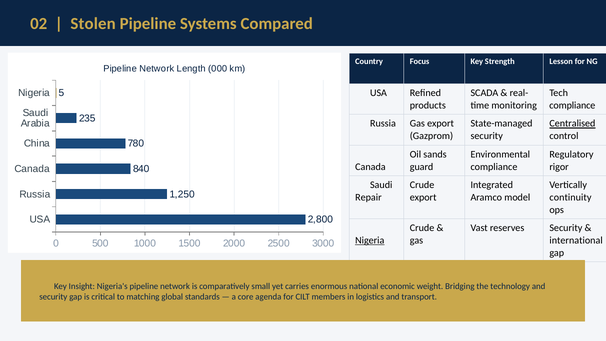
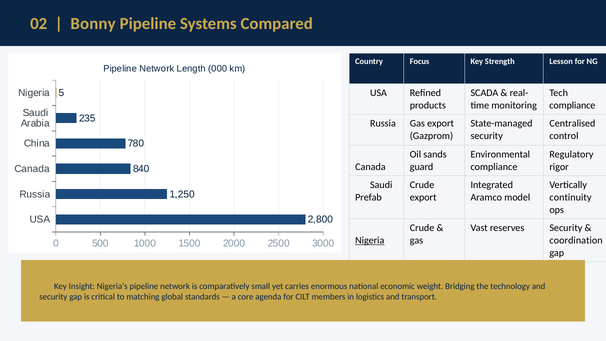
Stolen: Stolen -> Bonny (93, 24)
Centralised underline: present -> none (572, 124)
Repair: Repair -> Prefab (368, 197)
international: international -> coordination (576, 240)
